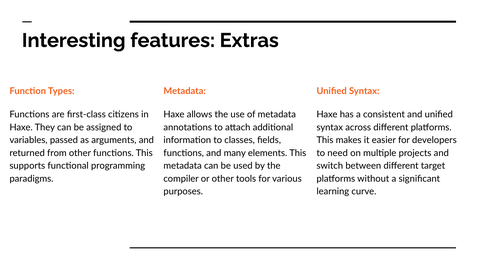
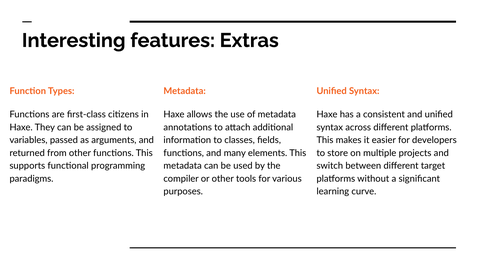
need: need -> store (338, 153)
